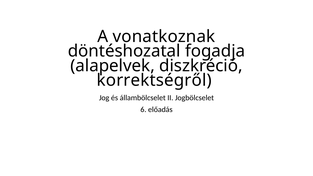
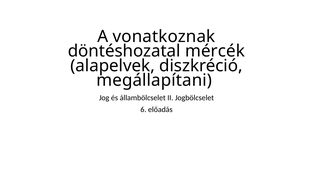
fogadja: fogadja -> mércék (215, 51)
korrektségről: korrektségről -> megállapítani (154, 80)
